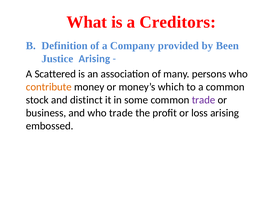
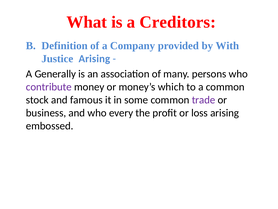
Been: Been -> With (227, 46)
Scattered: Scattered -> Generally (55, 74)
contribute colour: orange -> purple (49, 87)
distinct: distinct -> famous (86, 100)
who trade: trade -> every (121, 113)
